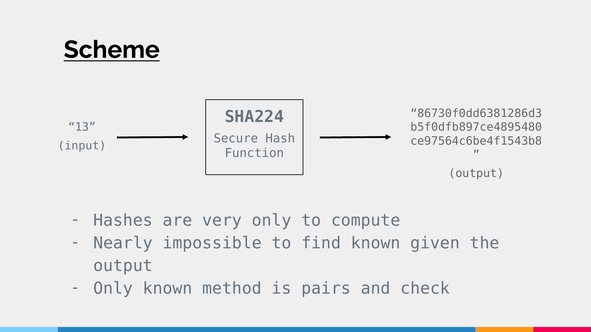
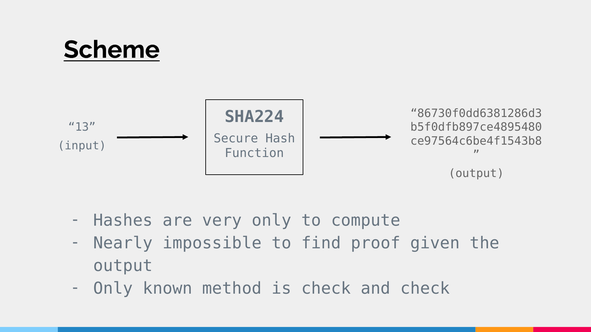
find known: known -> proof (376, 243)
is pairs: pairs -> check (326, 289)
